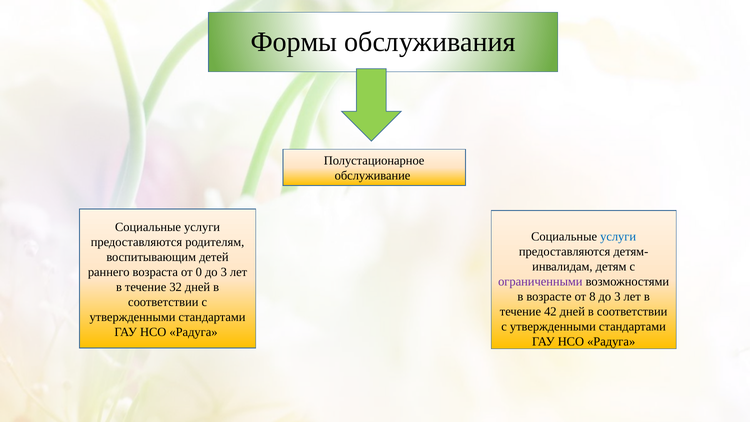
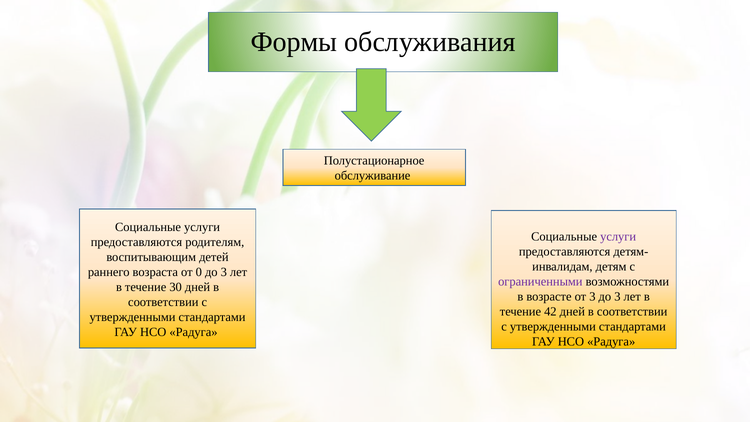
услуги colour: blue -> purple (618, 236)
32: 32 -> 30 (176, 287)
от 8: 8 -> 3 (592, 296)
